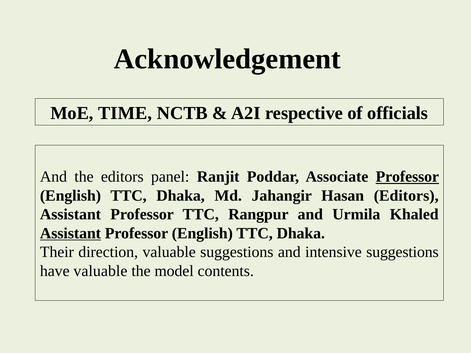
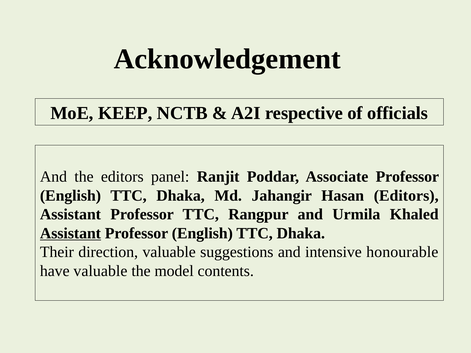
TIME: TIME -> KEEP (125, 113)
Professor underline: present -> none (407, 177)
intensive suggestions: suggestions -> honourable (402, 252)
